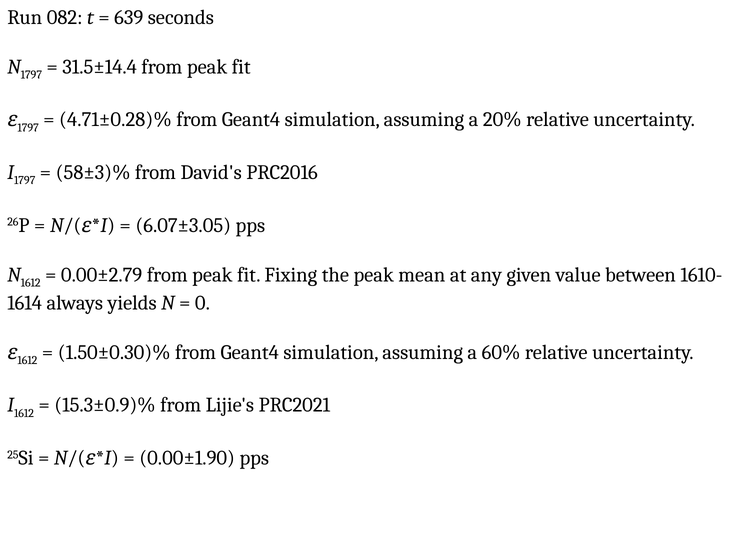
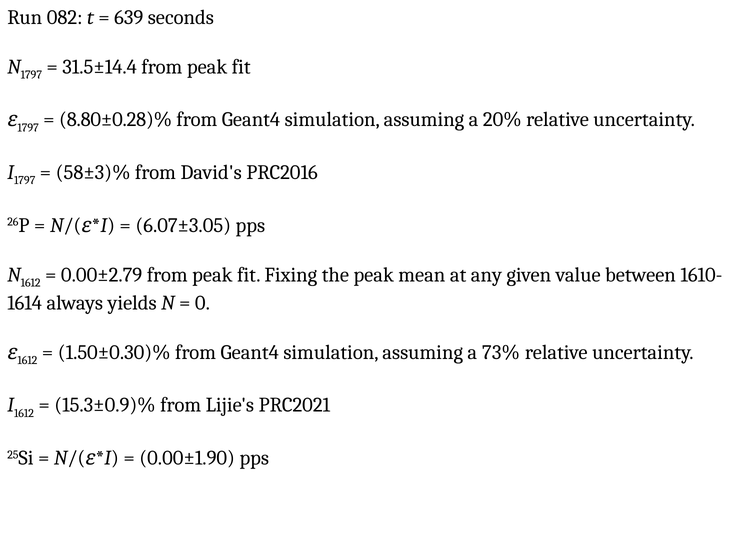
4.71±0.28)%: 4.71±0.28)% -> 8.80±0.28)% (116, 120)
60%: 60% -> 73% (501, 352)
